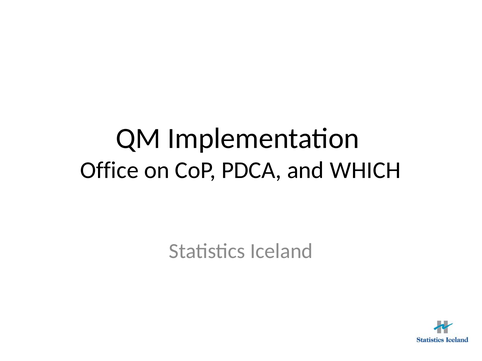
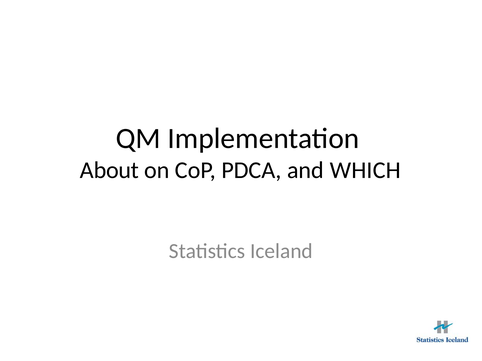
Office: Office -> About (109, 170)
